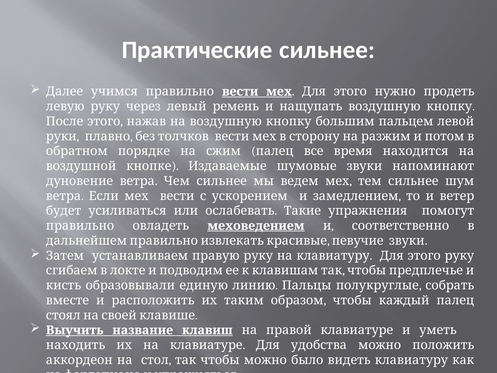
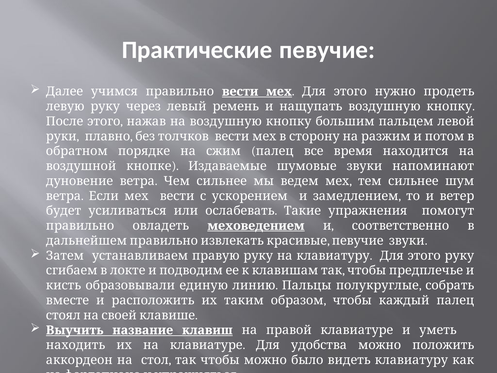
Практические сильнее: сильнее -> певучие (327, 50)
